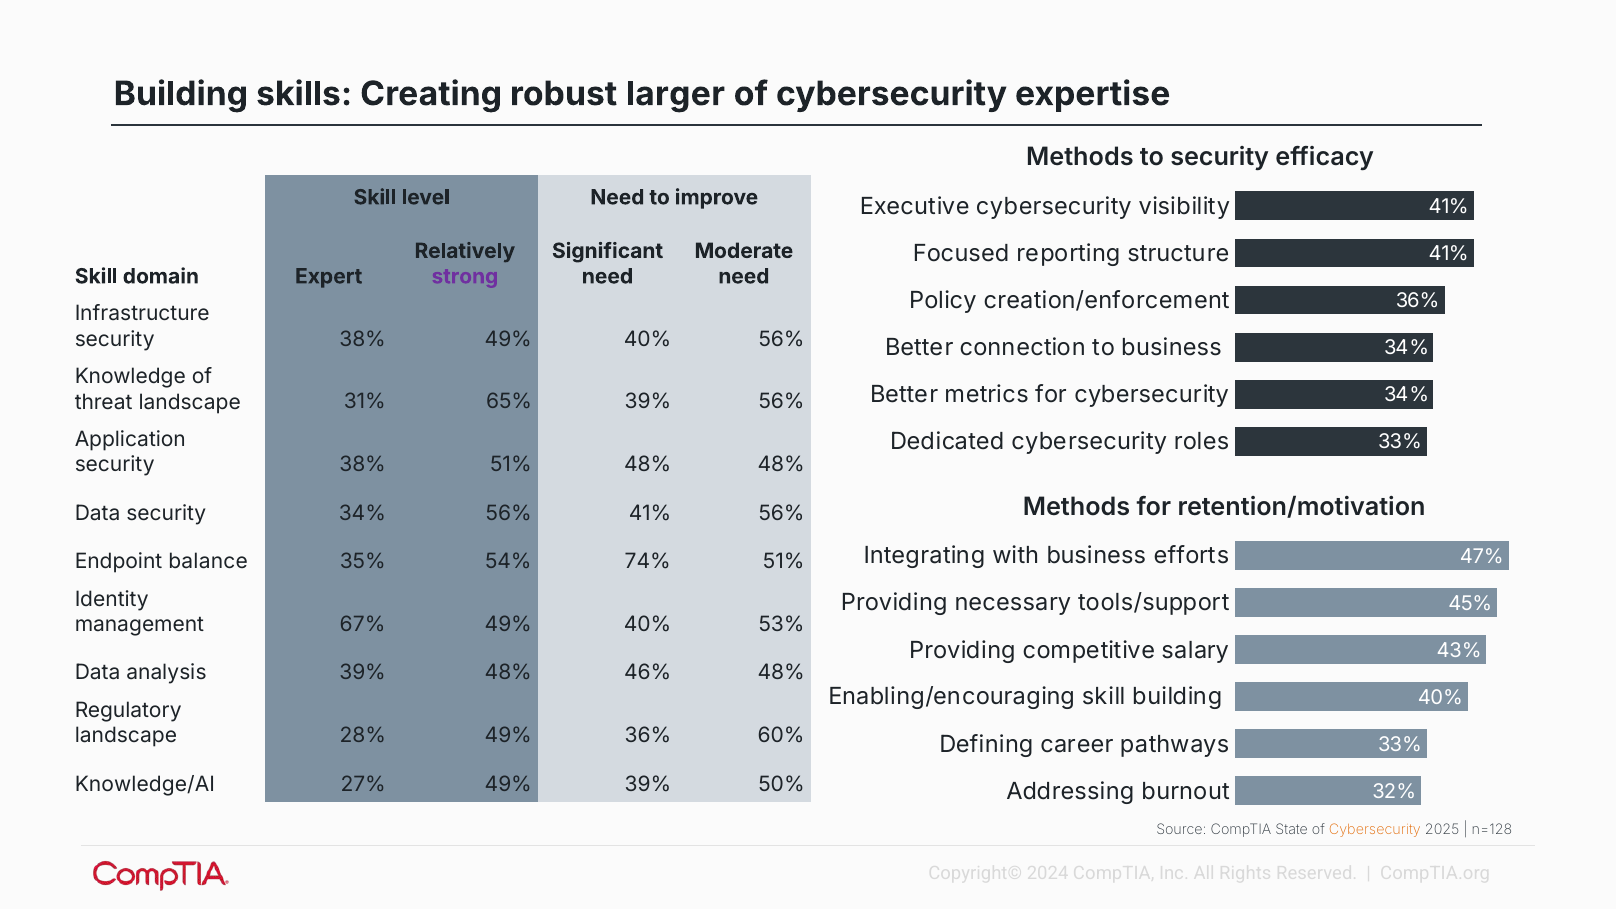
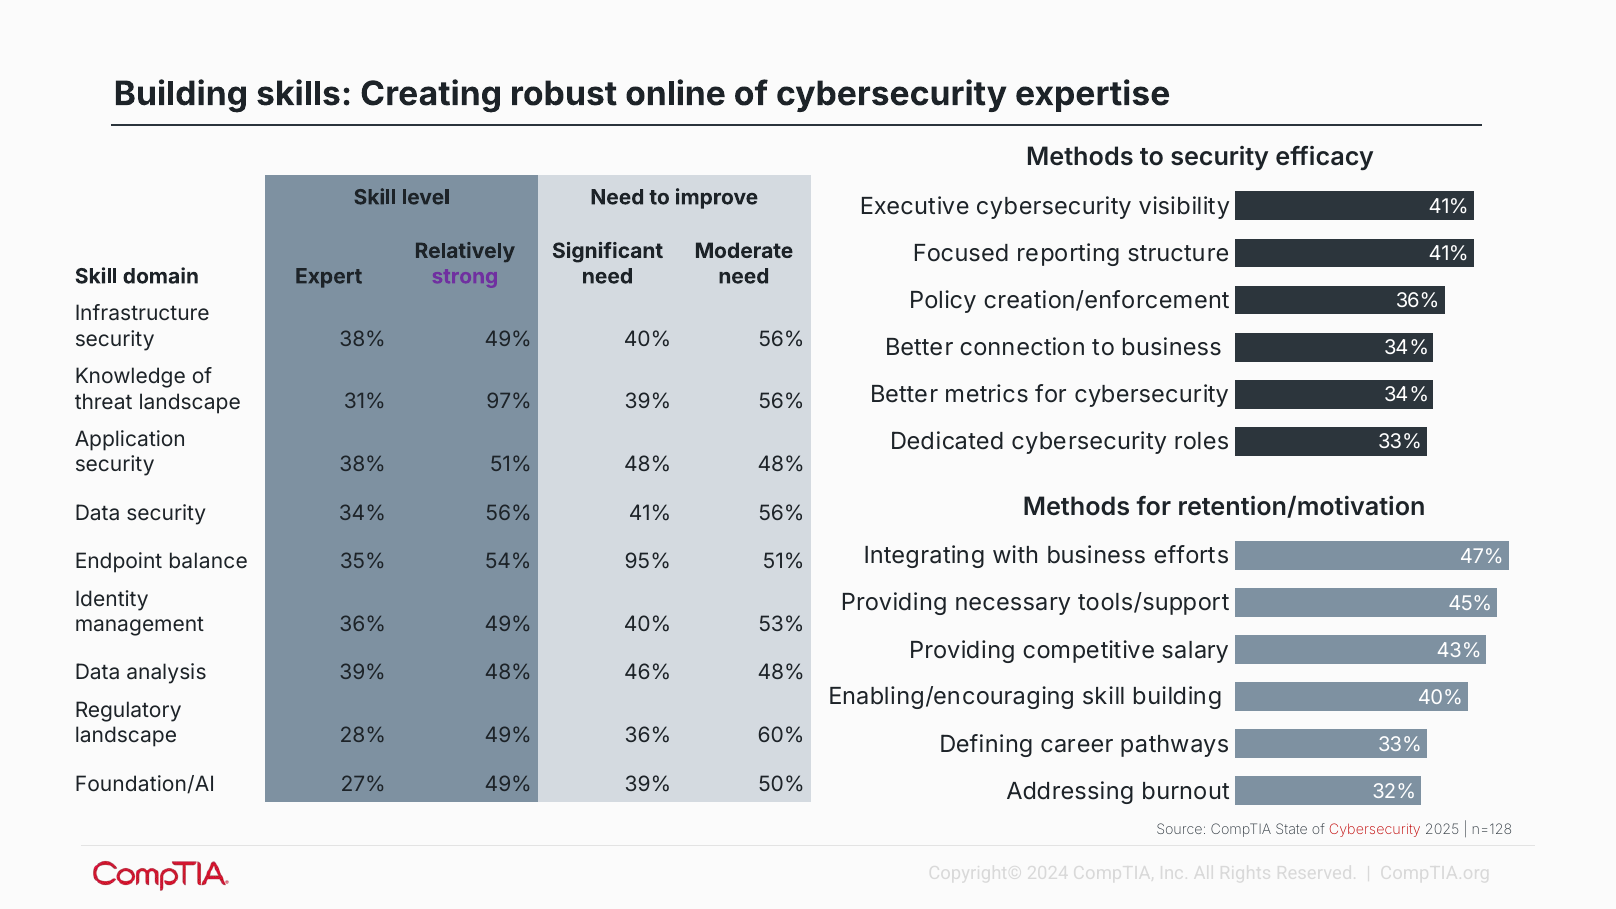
larger: larger -> online (676, 94)
65%: 65% -> 97% (509, 402)
74%: 74% -> 95% (648, 562)
management 67%: 67% -> 36% (363, 624)
Knowledge/AI: Knowledge/AI -> Foundation/AI (145, 784)
Cybersecurity colour: orange -> red (1375, 830)
